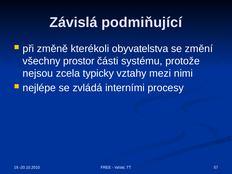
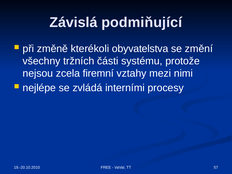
prostor: prostor -> tržních (79, 61)
typicky: typicky -> firemní (98, 73)
